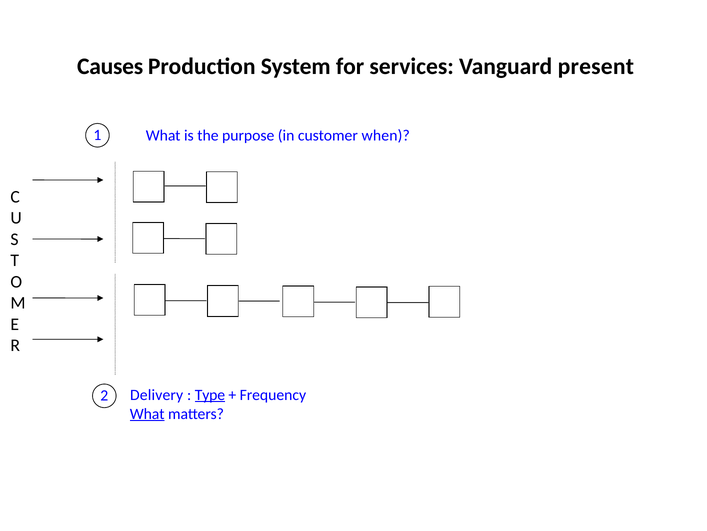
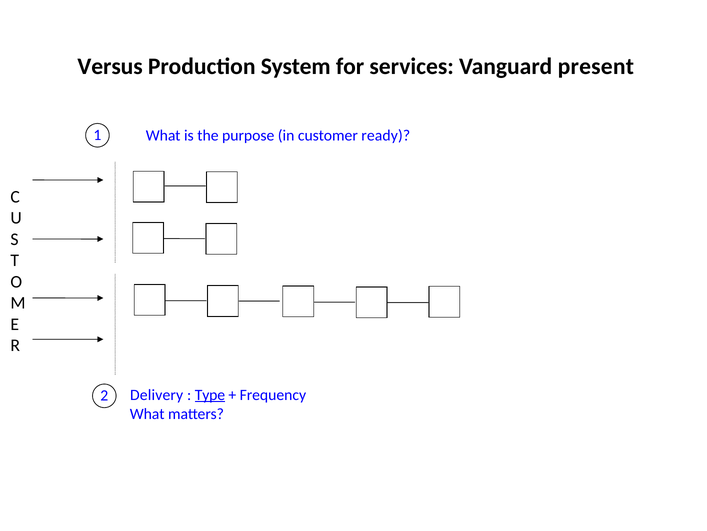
Causes: Causes -> Versus (110, 66)
when: when -> ready (386, 135)
What underline: present -> none (147, 413)
